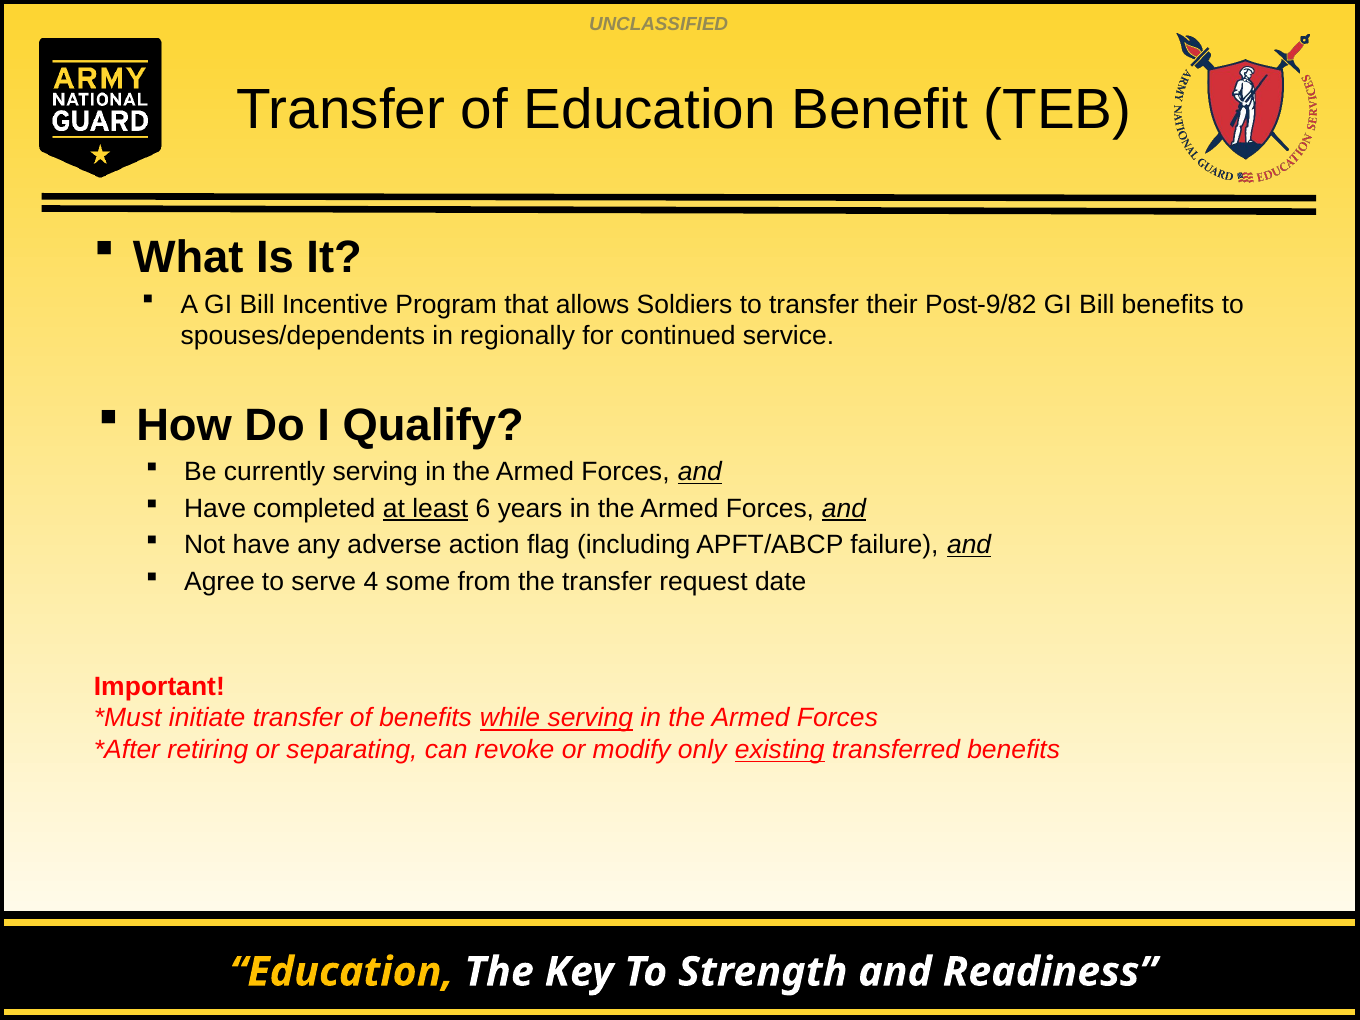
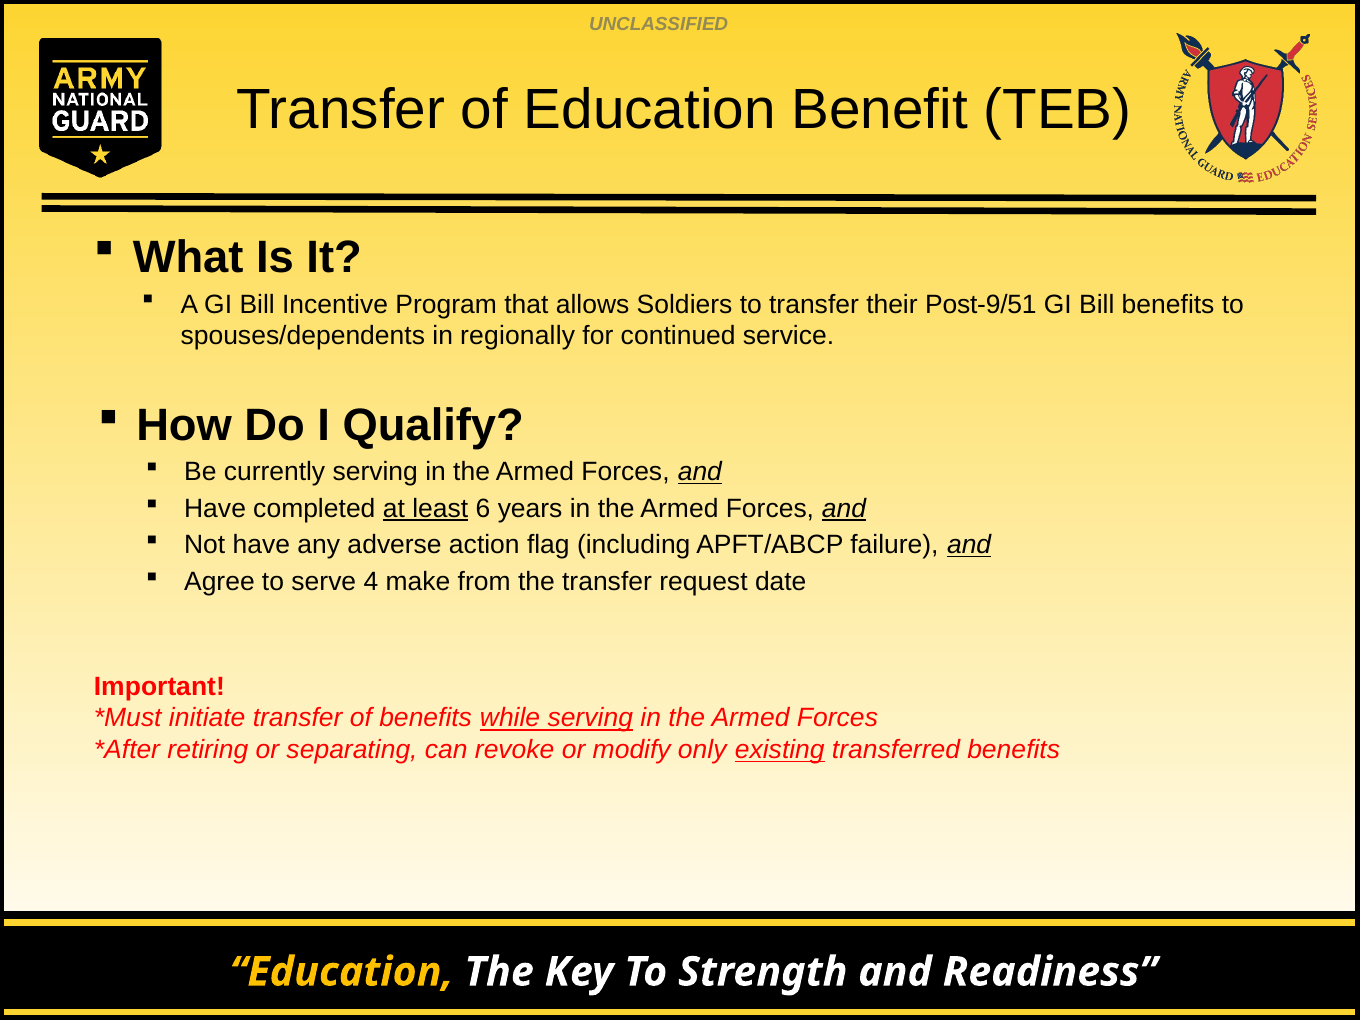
Post-9/82: Post-9/82 -> Post-9/51 (981, 304)
some: some -> make (418, 581)
